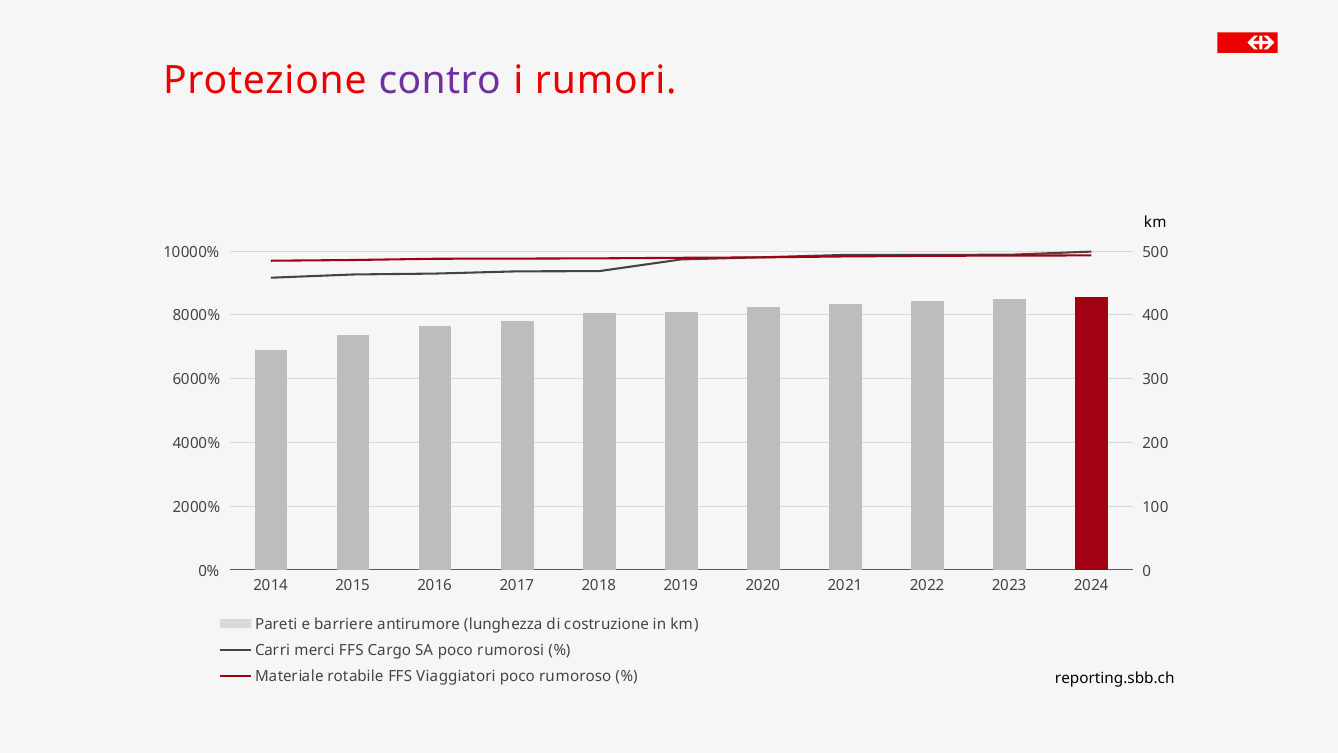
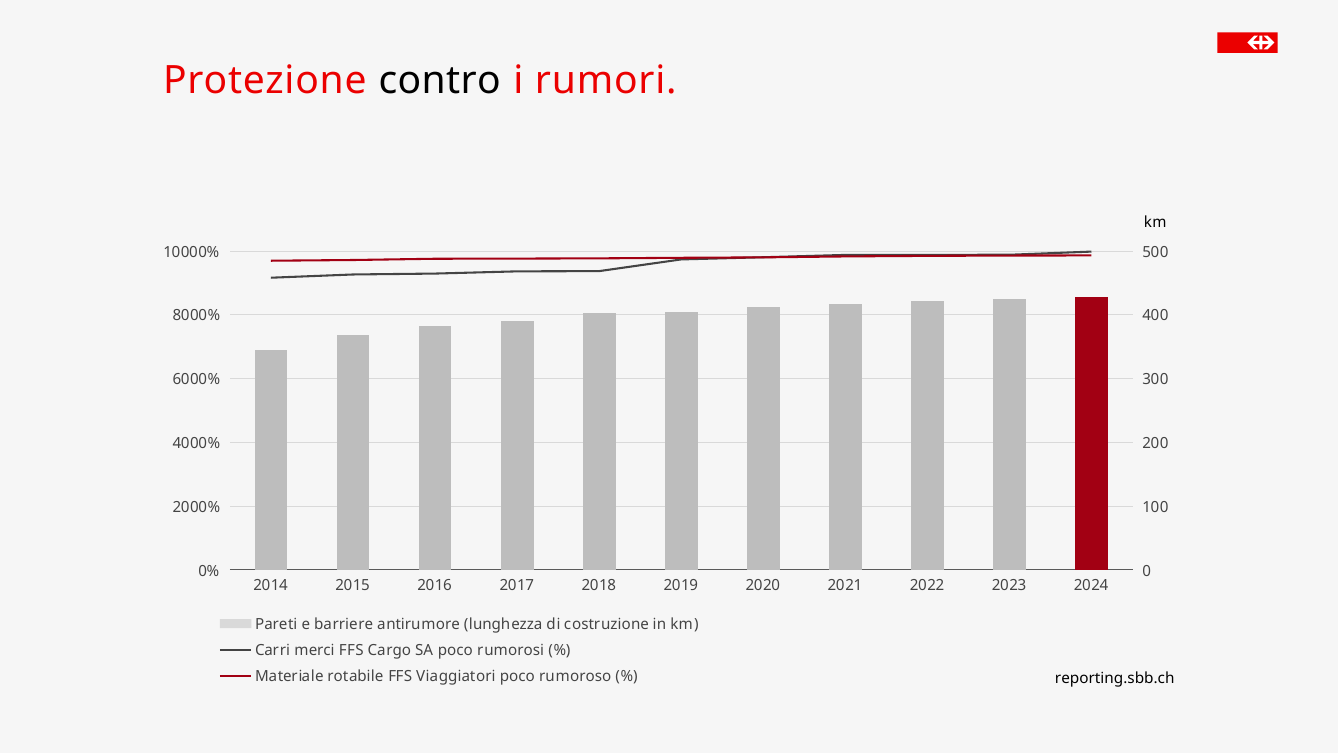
contro colour: purple -> black (440, 80)
